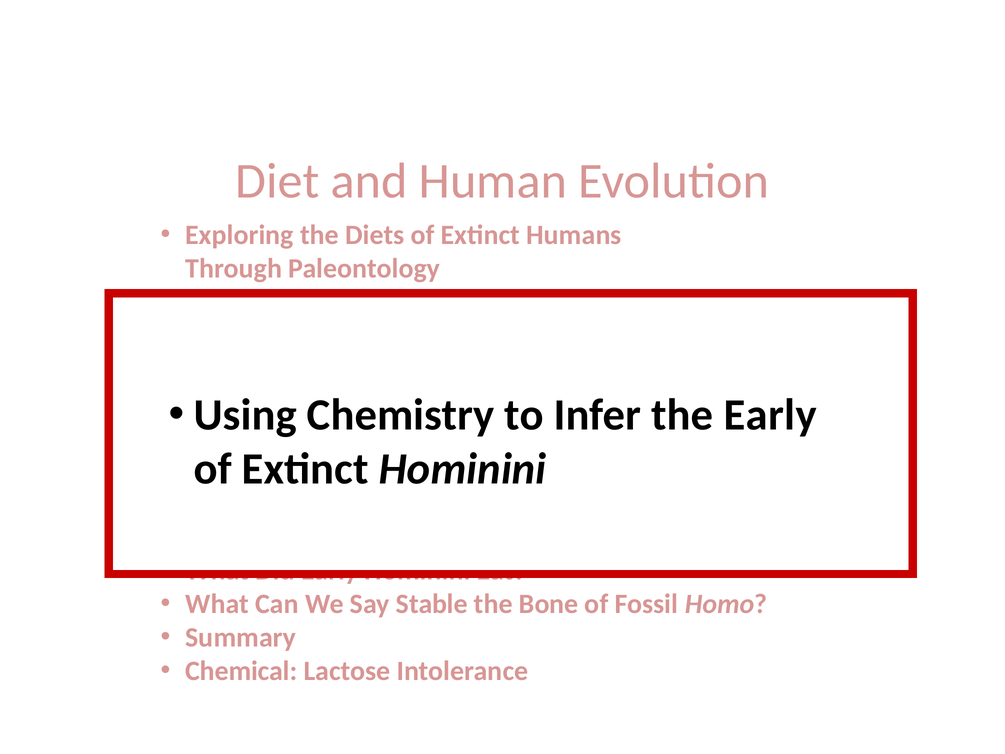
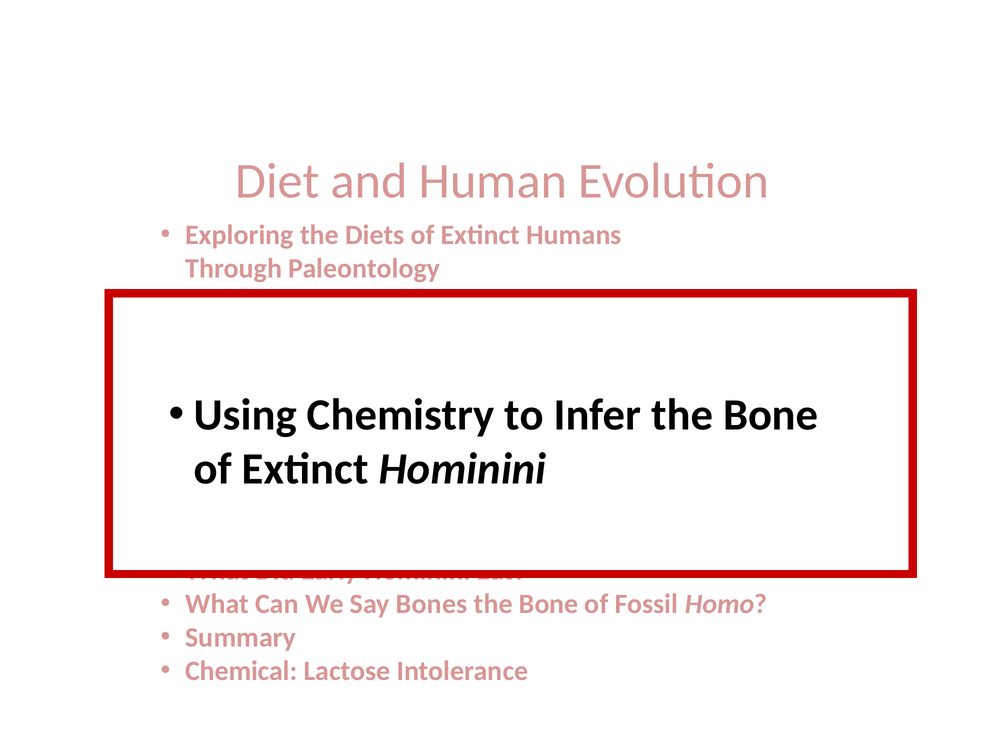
Infer the Early: Early -> Bone (771, 415)
Stable: Stable -> Bones (432, 604)
